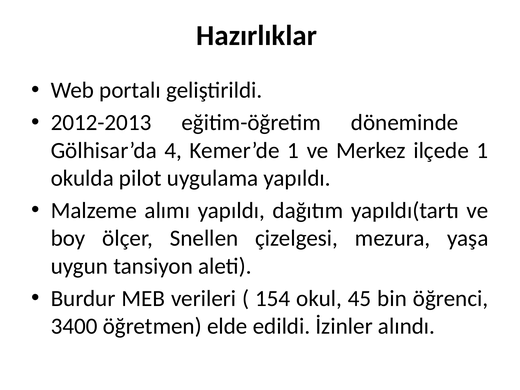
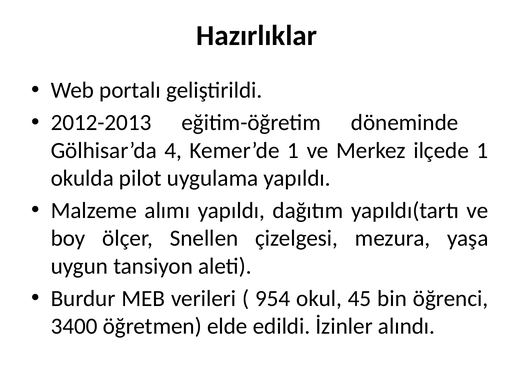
154: 154 -> 954 (273, 298)
